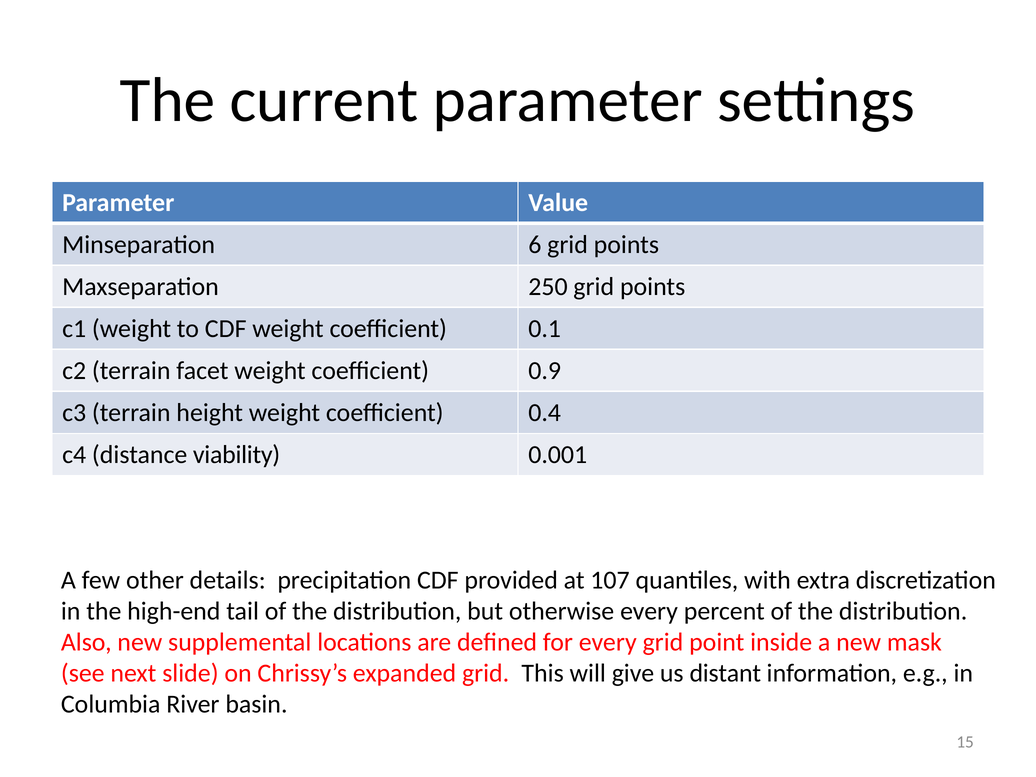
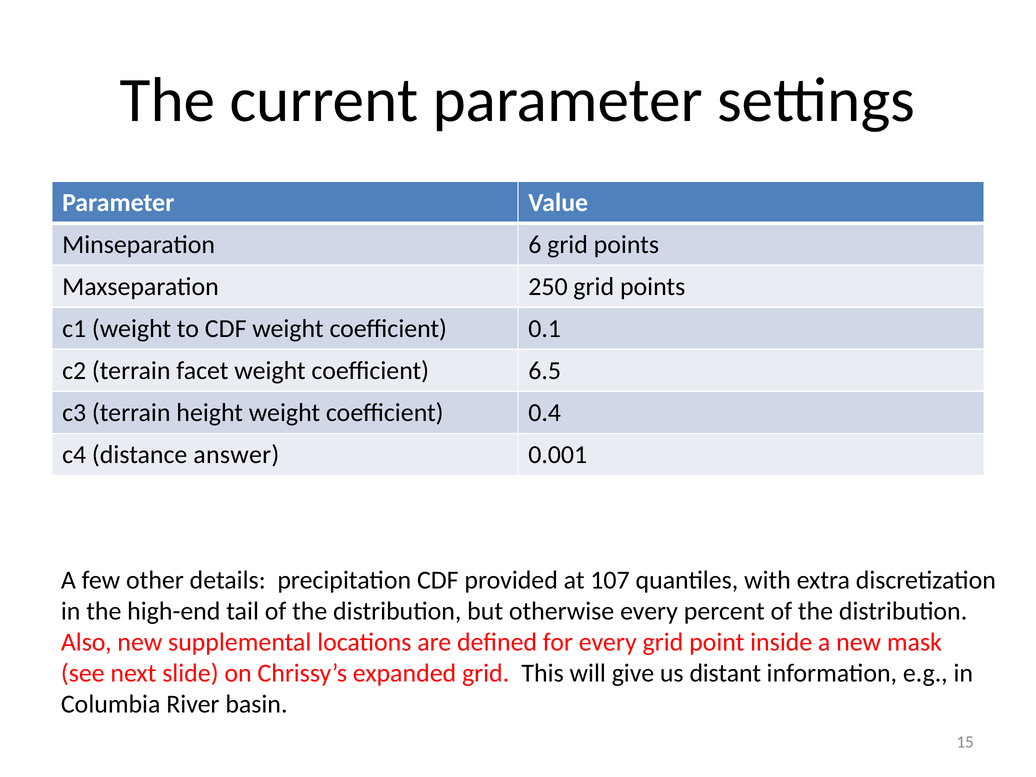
0.9: 0.9 -> 6.5 (545, 371)
viability: viability -> answer (236, 455)
